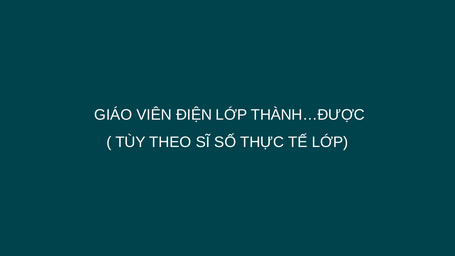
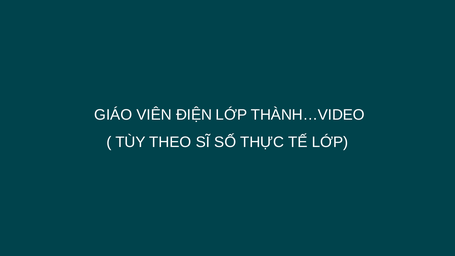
THÀNH…ĐƯỢC: THÀNH…ĐƯỢC -> THÀNH…VIDEO (308, 115)
